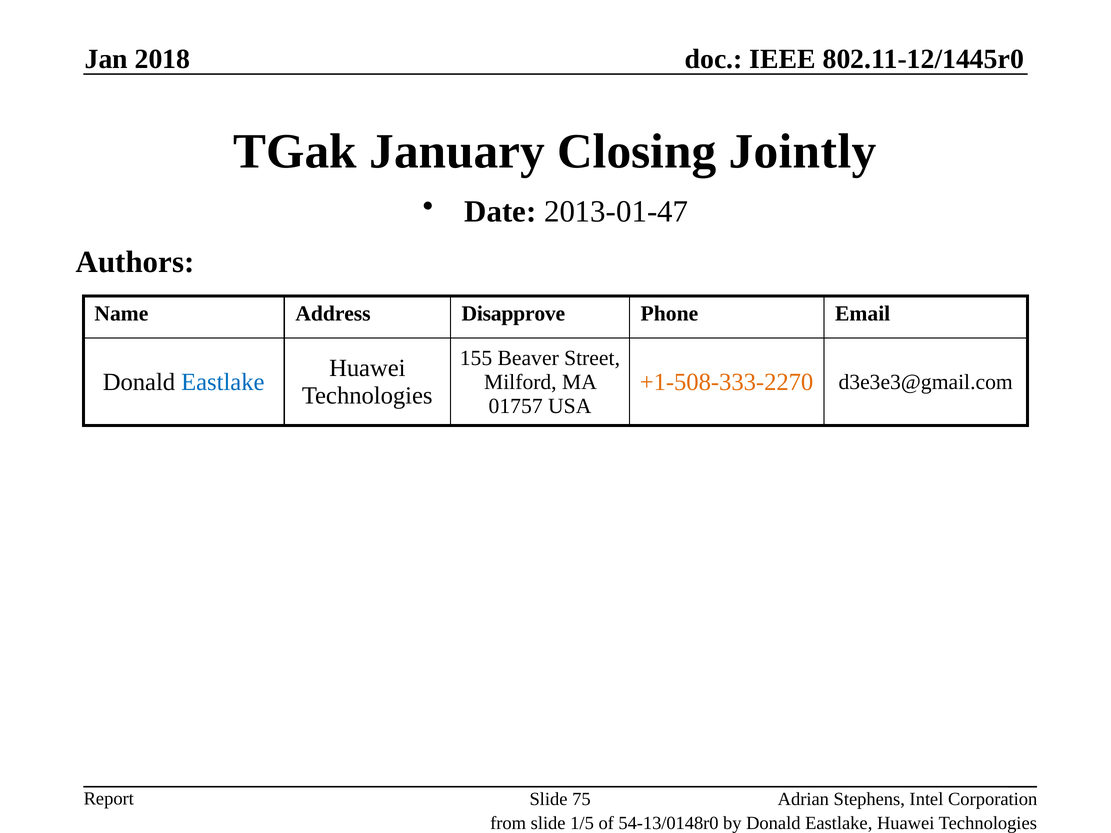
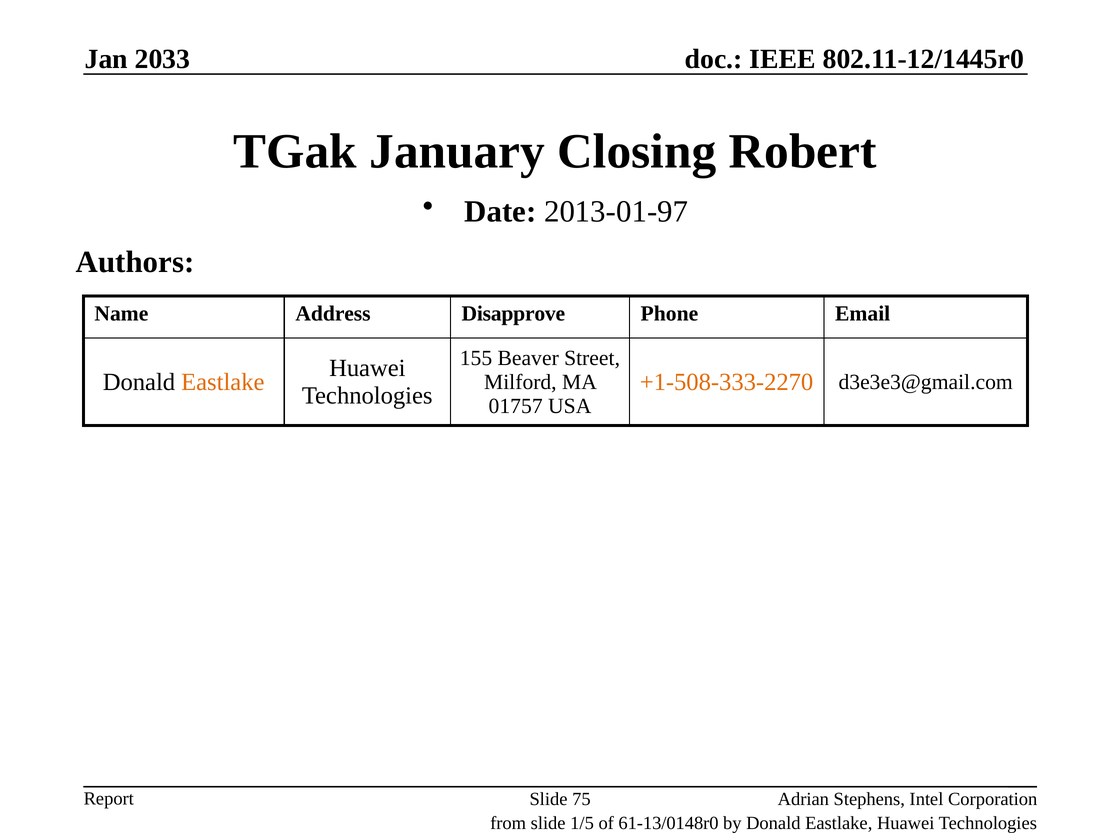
2018: 2018 -> 2033 (162, 59)
Jointly: Jointly -> Robert (803, 152)
2013-01-47: 2013-01-47 -> 2013-01-97 (616, 211)
Eastlake colour: blue -> orange (223, 382)
54-13/0148r0: 54-13/0148r0 -> 61-13/0148r0 (669, 823)
